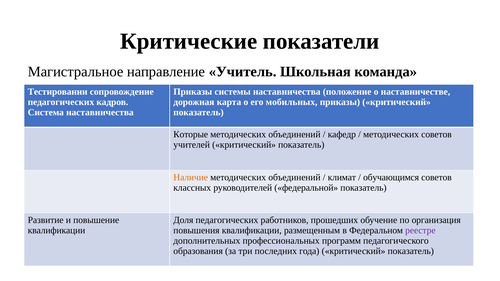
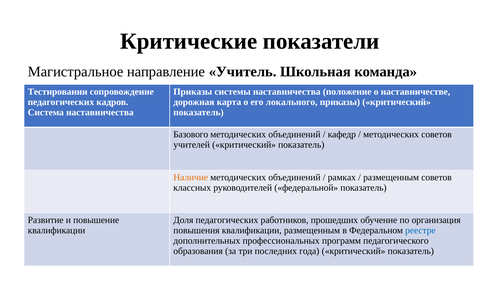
мобильных: мобильных -> локального (292, 102)
Которые: Которые -> Базового (191, 135)
климат: климат -> рамках (342, 177)
обучающимся: обучающимся -> размещенным (391, 177)
реестре colour: purple -> blue (420, 231)
